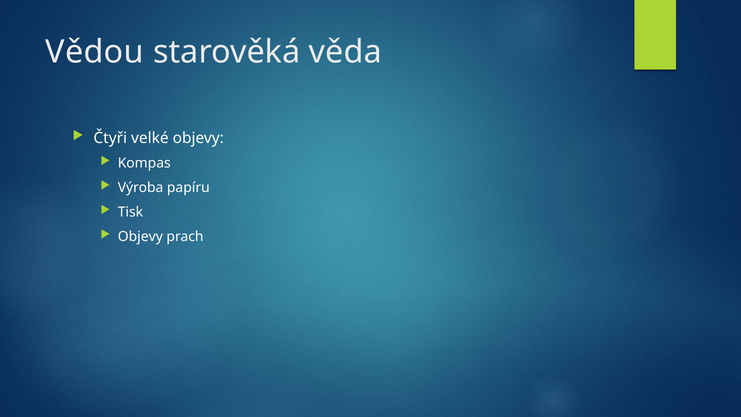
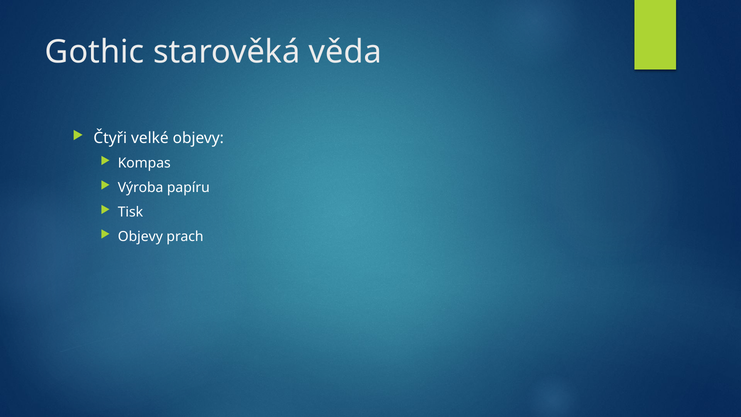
Vědou: Vědou -> Gothic (95, 52)
